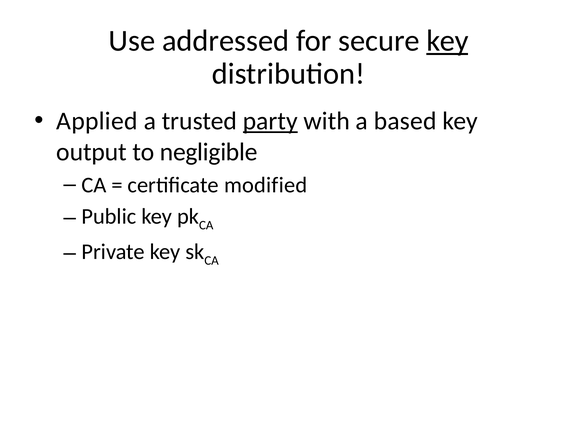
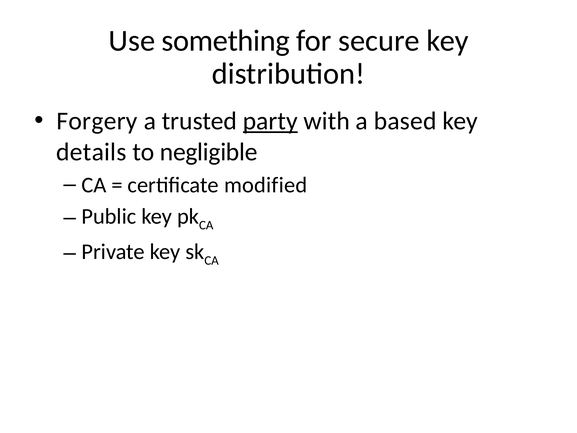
addressed: addressed -> something (226, 41)
key underline: present -> none (447, 41)
Applied: Applied -> Forgery (97, 121)
output: output -> details (91, 152)
